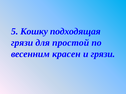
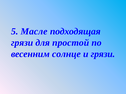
Кошку: Кошку -> Масле (34, 32)
красен: красен -> солнце (66, 54)
